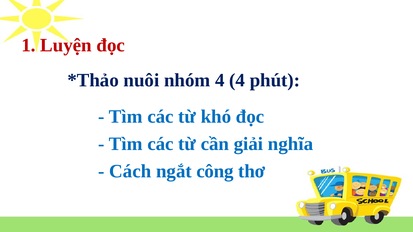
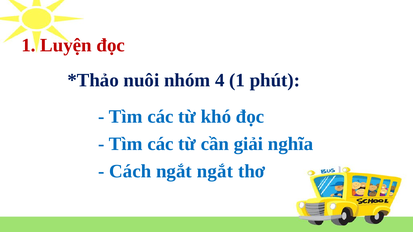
4 4: 4 -> 1 (237, 80)
ngắt công: công -> ngắt (215, 171)
